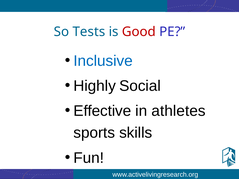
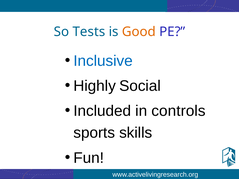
Good colour: red -> orange (139, 32)
Effective: Effective -> Included (102, 111)
athletes: athletes -> controls (178, 111)
